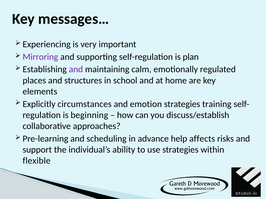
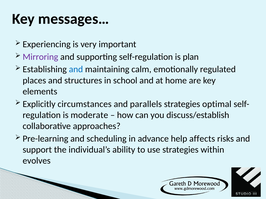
and colour: purple -> blue (76, 70)
emotion: emotion -> parallels (146, 104)
training: training -> optimal (217, 104)
beginning: beginning -> moderate (89, 115)
flexible: flexible -> evolves (37, 161)
